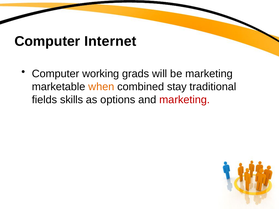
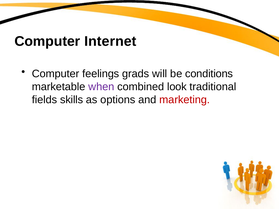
working: working -> feelings (101, 74)
be marketing: marketing -> conditions (209, 74)
when colour: orange -> purple (101, 87)
stay: stay -> look (177, 87)
